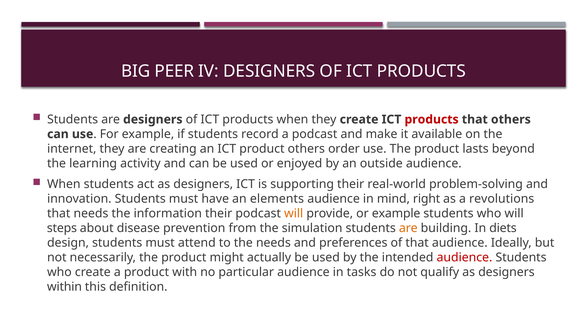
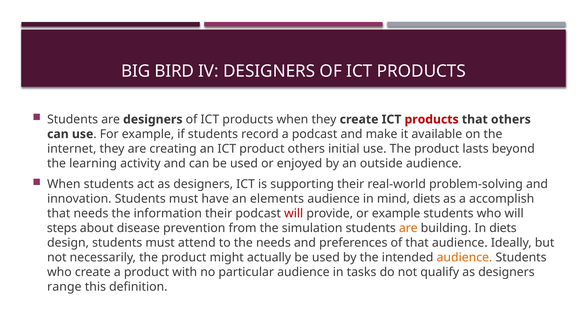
PEER: PEER -> BIRD (174, 71)
order: order -> initial (344, 149)
mind right: right -> diets (427, 199)
revolutions: revolutions -> accomplish (502, 199)
will colour: orange -> red (294, 214)
audience colour: red -> orange (464, 258)
within: within -> range (64, 287)
